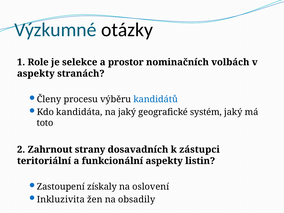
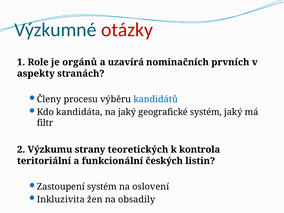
otázky colour: black -> red (127, 30)
selekce: selekce -> orgánů (80, 62)
prostor: prostor -> uzavírá (126, 62)
volbách: volbách -> prvních (230, 62)
toto: toto -> filtr (45, 123)
Zahrnout: Zahrnout -> Výzkumu (50, 150)
dosavadních: dosavadních -> teoretických (138, 150)
zástupci: zástupci -> kontrola (200, 150)
funkcionální aspekty: aspekty -> českých (164, 161)
Zastoupení získaly: získaly -> systém (102, 187)
